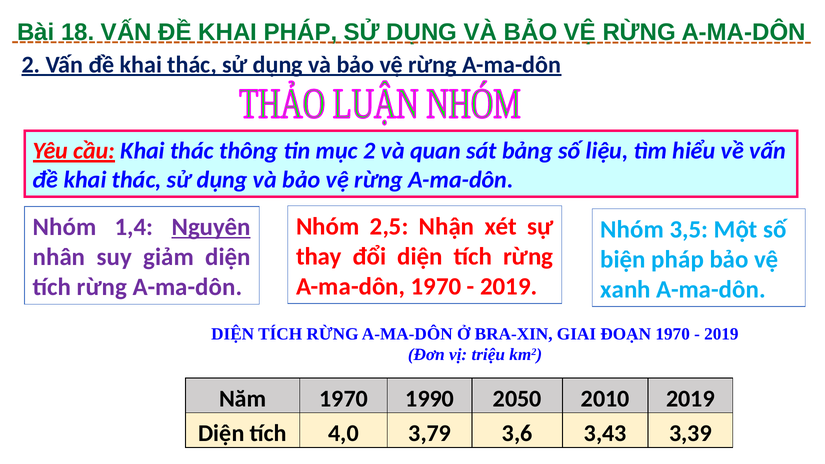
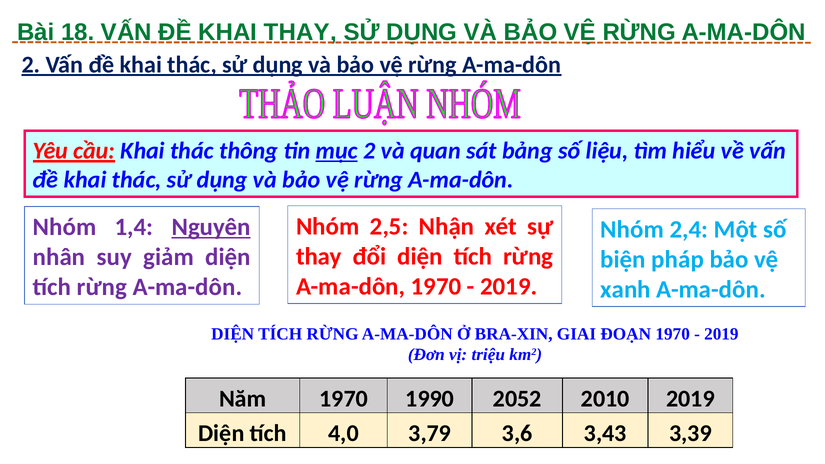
KHAI PHÁP: PHÁP -> THAY (300, 32)
mục underline: none -> present (337, 151)
3,5: 3,5 -> 2,4 (689, 230)
2050: 2050 -> 2052 (517, 399)
